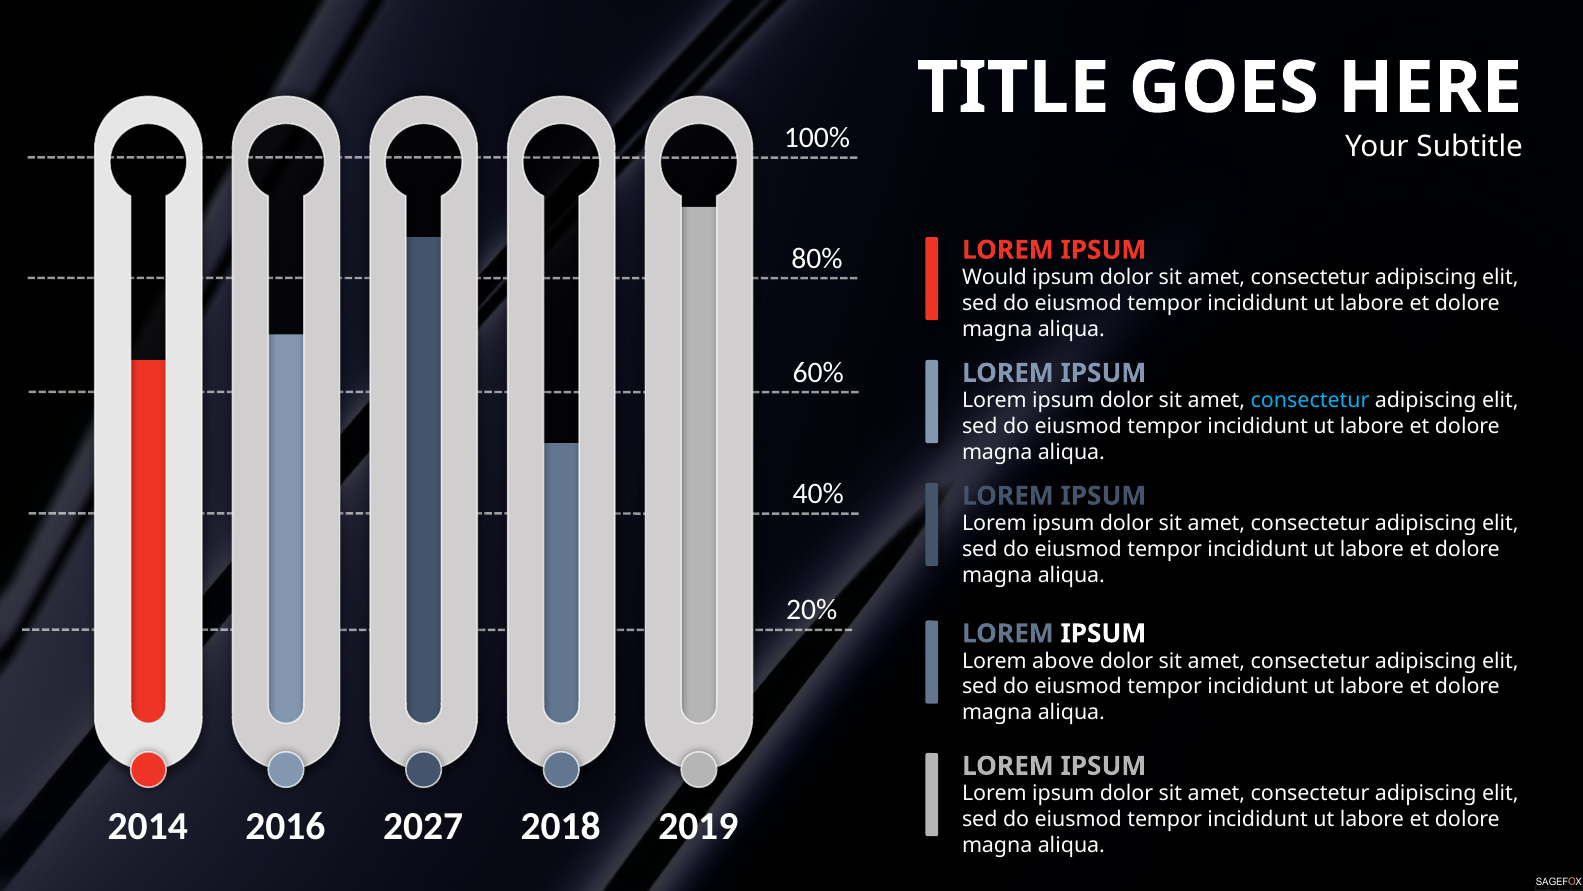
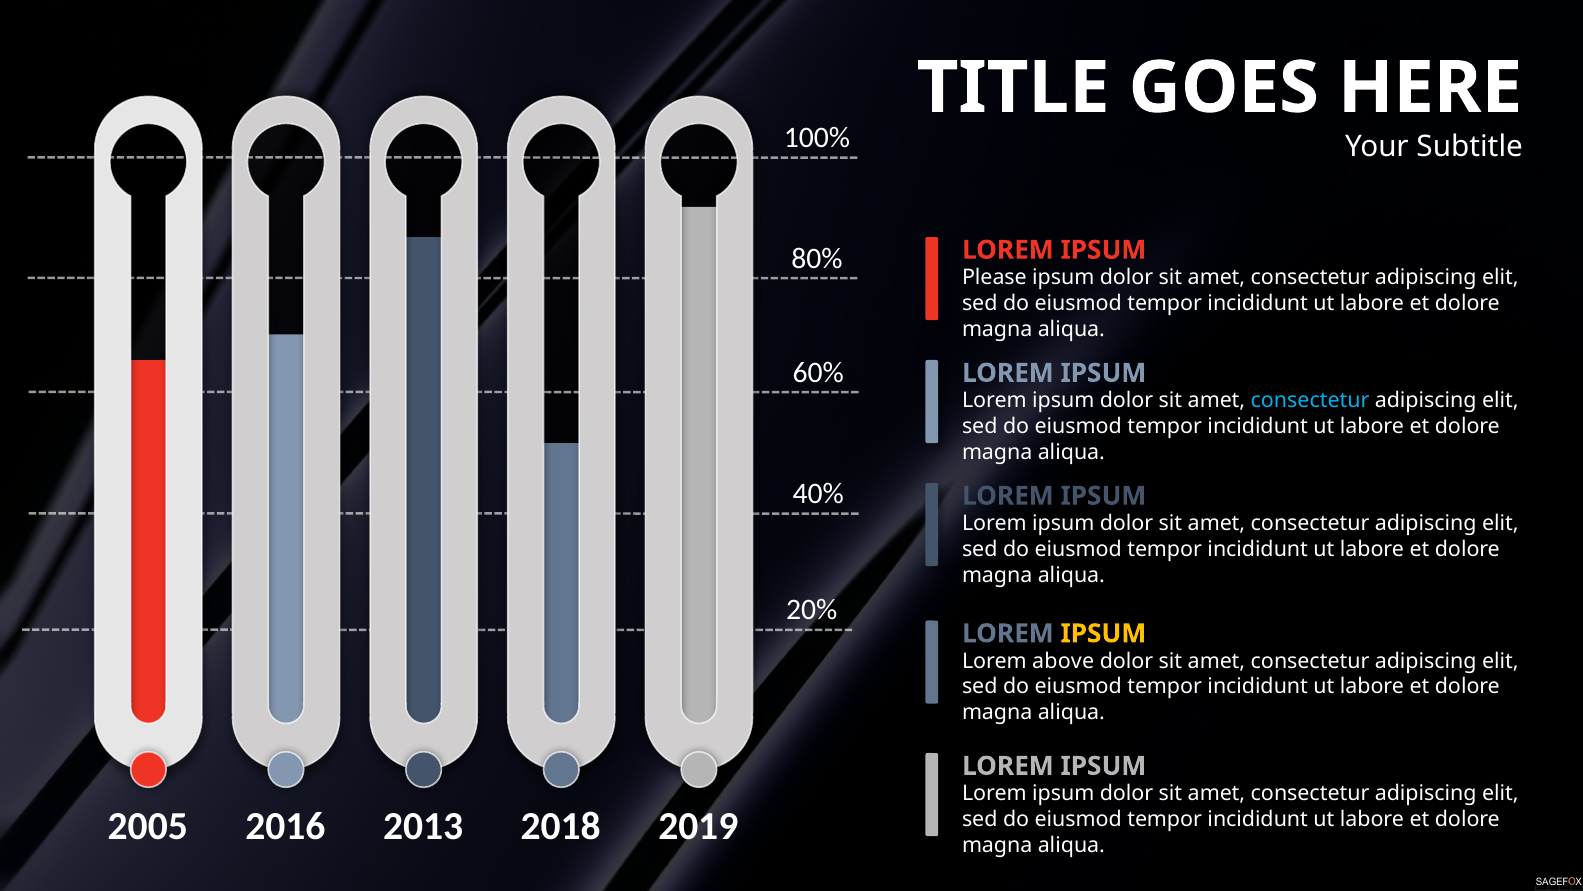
Would: Would -> Please (994, 277)
IPSUM colour: white -> yellow (1103, 633)
2014: 2014 -> 2005 (148, 826)
2027: 2027 -> 2013 (423, 826)
